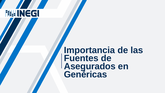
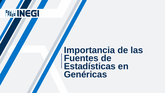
Asegurados: Asegurados -> Estadísticas (90, 66)
